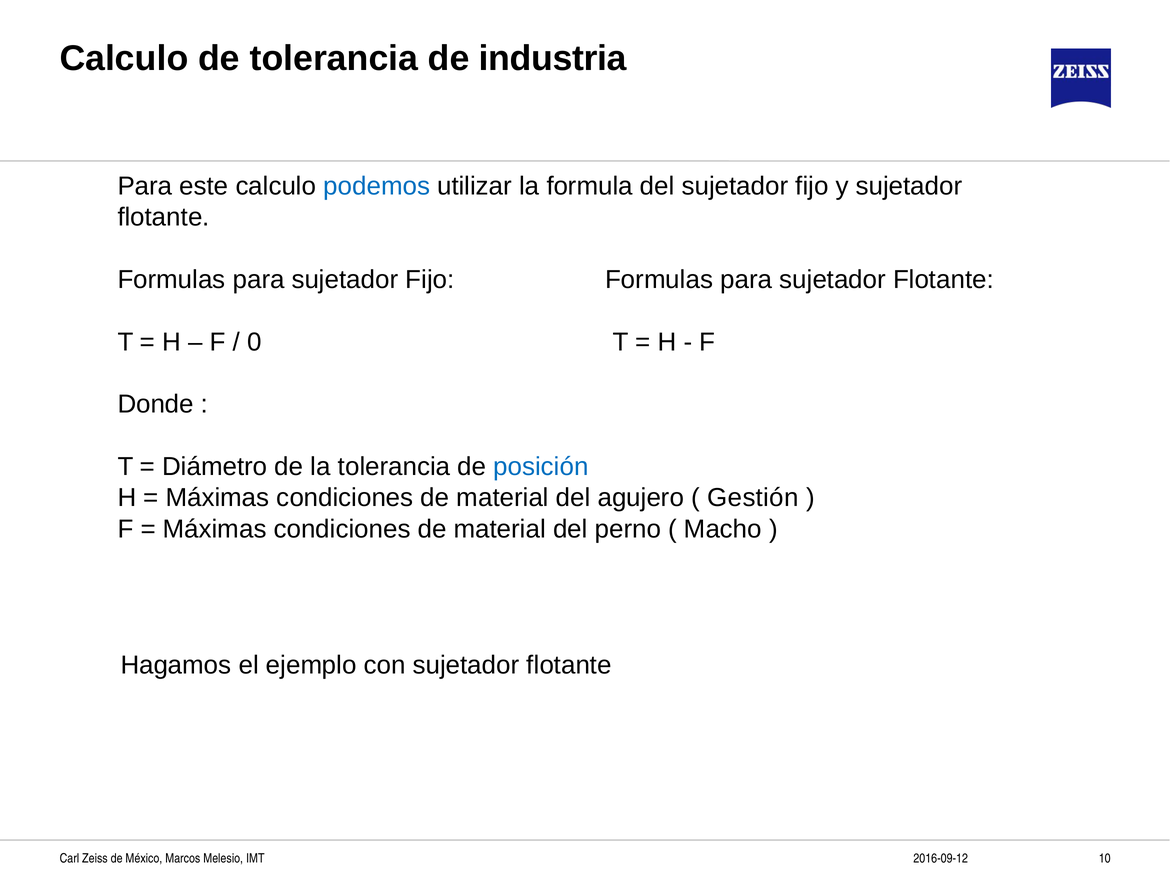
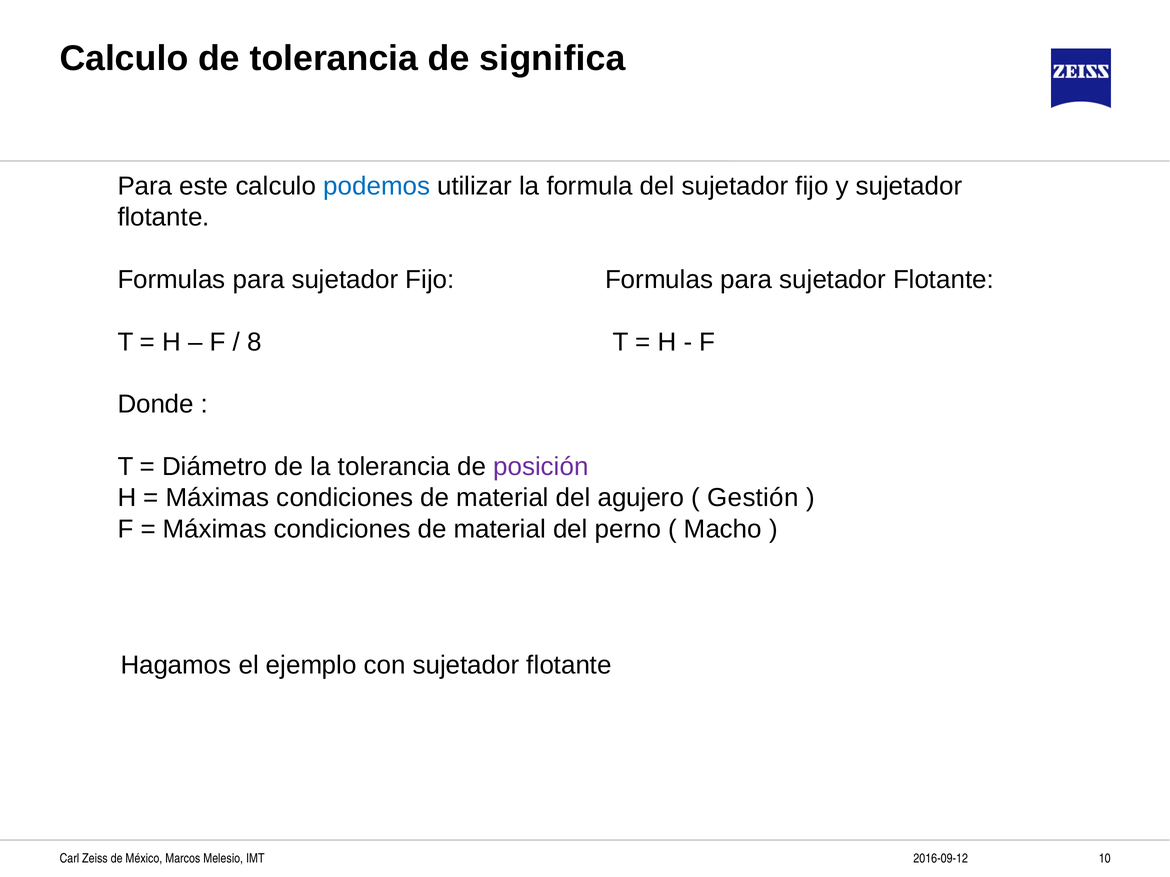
industria: industria -> significa (553, 58)
0: 0 -> 8 (254, 342)
posición colour: blue -> purple (541, 467)
